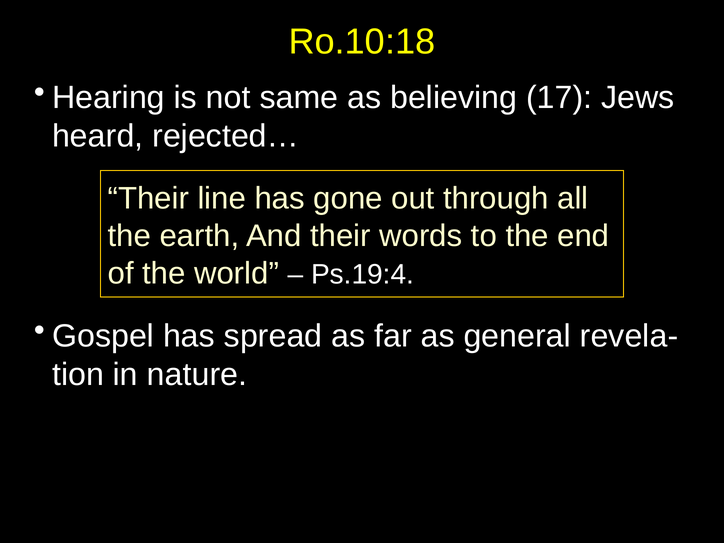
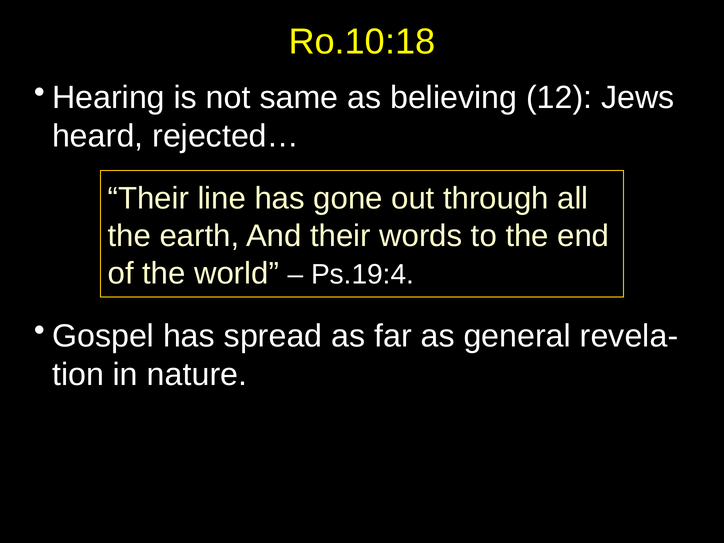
17: 17 -> 12 (559, 98)
